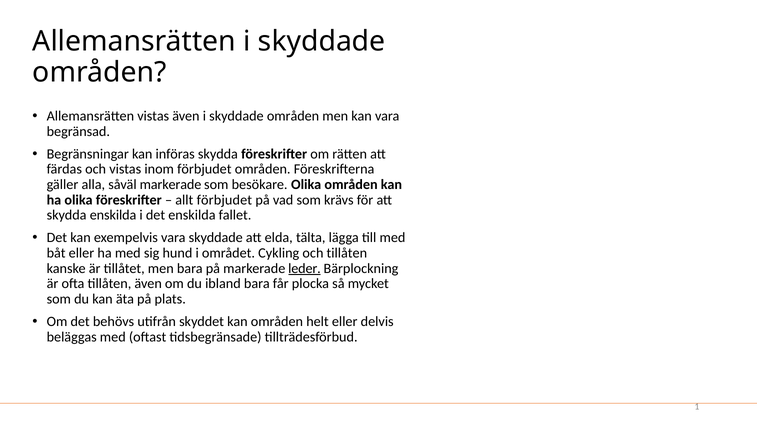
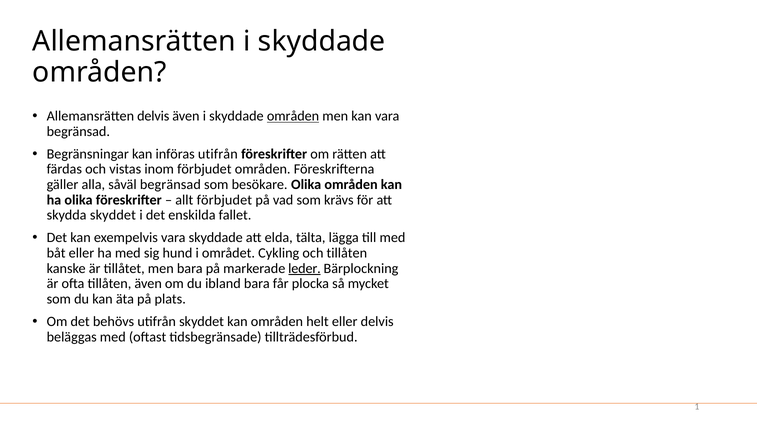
Allemansrätten vistas: vistas -> delvis (153, 116)
områden underline: none -> present (293, 116)
införas skydda: skydda -> utifrån (218, 154)
såväl markerade: markerade -> begränsad (170, 184)
skydda enskilda: enskilda -> skyddet (113, 215)
